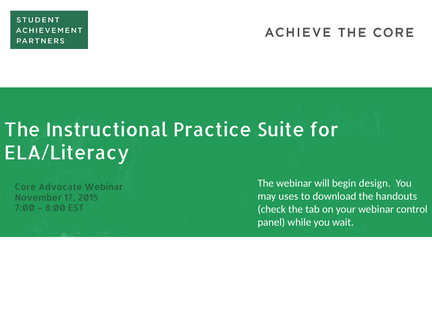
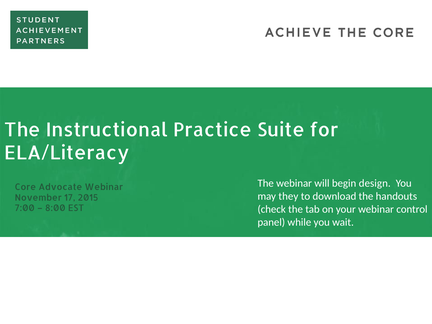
uses: uses -> they (288, 196)
